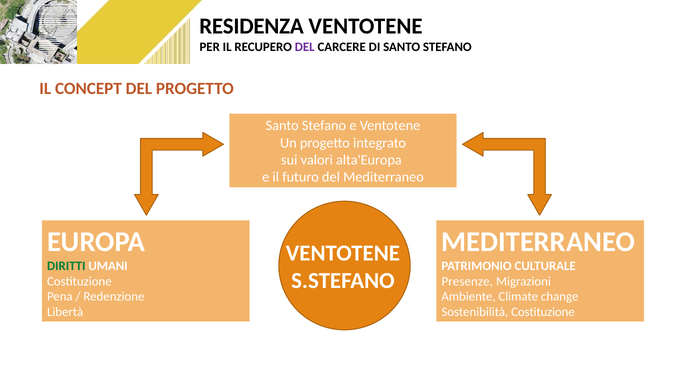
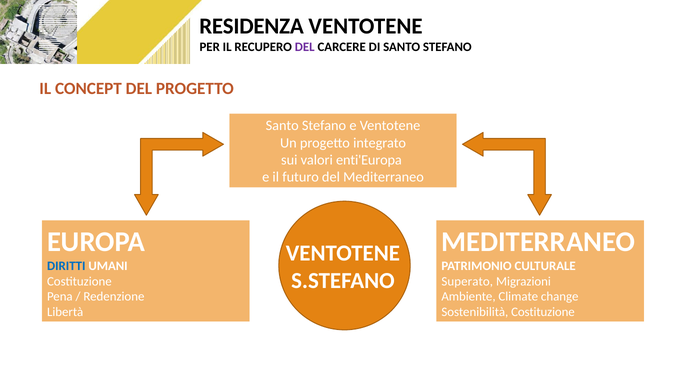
alta'Europa: alta'Europa -> enti'Europa (369, 160)
DIRITTI colour: green -> blue (66, 266)
Presenze: Presenze -> Superato (467, 281)
